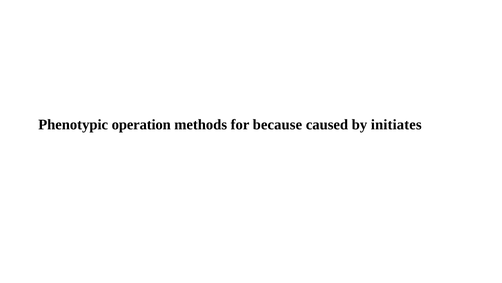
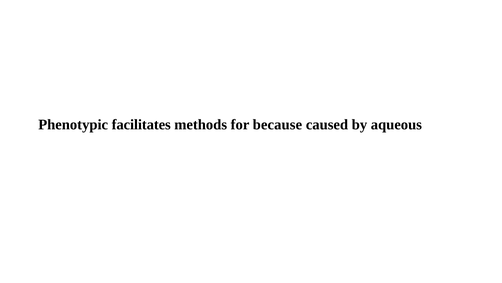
operation: operation -> facilitates (141, 124)
initiates: initiates -> aqueous (396, 124)
